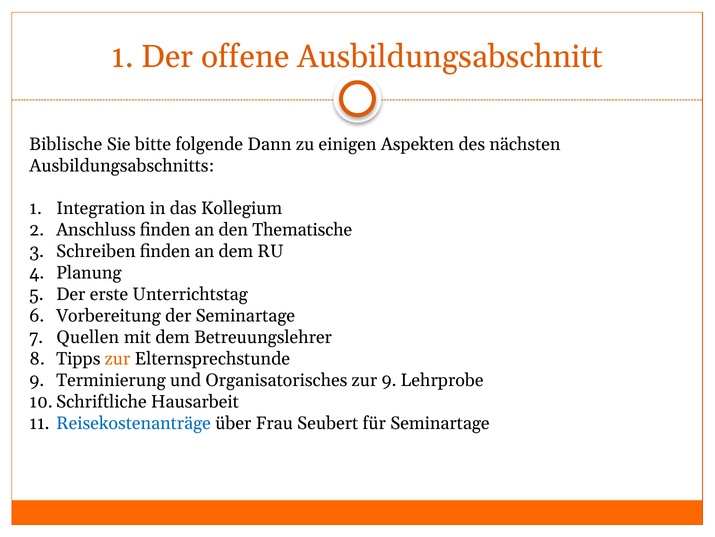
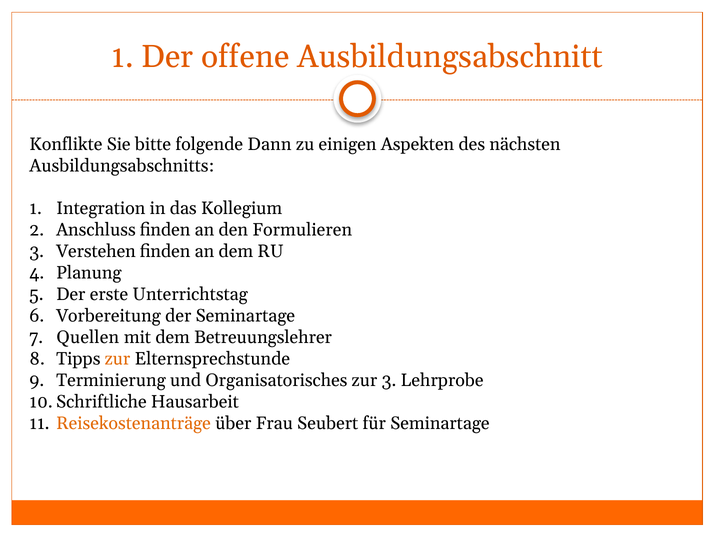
Biblische: Biblische -> Konflikte (66, 144)
Thematische: Thematische -> Formulieren (302, 230)
Schreiben: Schreiben -> Verstehen (96, 251)
zur 9: 9 -> 3 (389, 380)
Reisekostenanträge colour: blue -> orange (134, 423)
